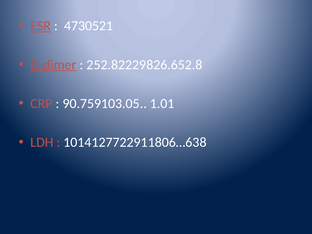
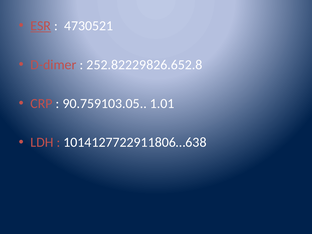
D-dimer underline: present -> none (53, 65)
